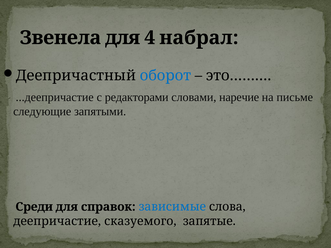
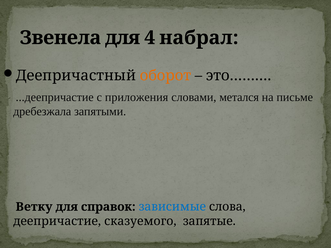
оборот colour: blue -> orange (165, 76)
редакторами: редакторами -> приложения (137, 97)
наречие: наречие -> метался (239, 97)
следующие: следующие -> дребезжала (42, 112)
Среди: Среди -> Ветку (34, 207)
